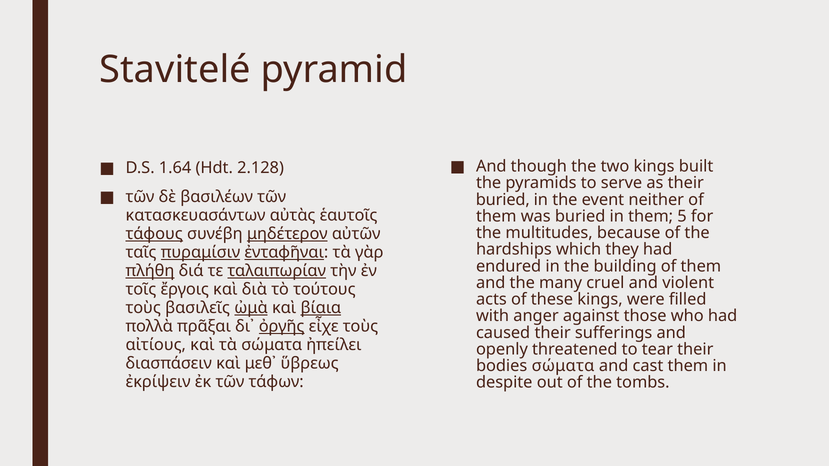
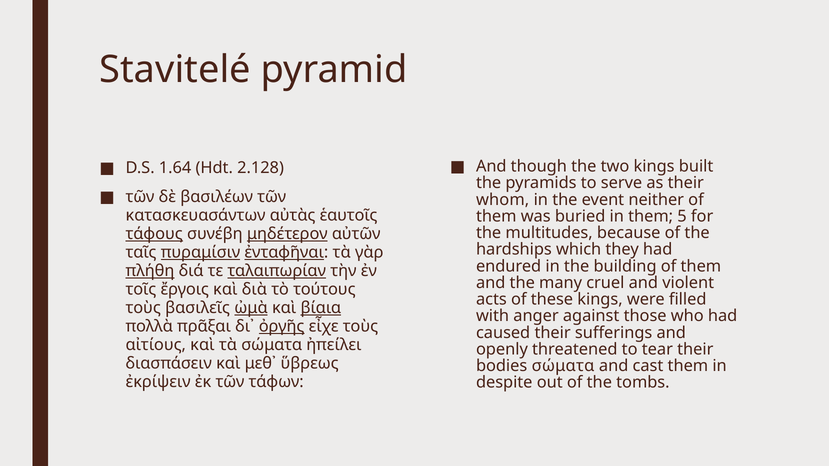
buried: buried -> whom (503, 200)
